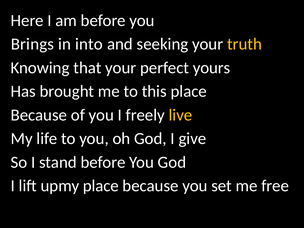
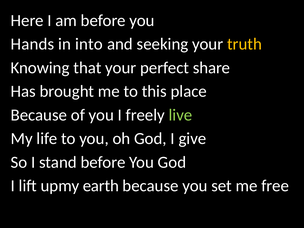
Brings: Brings -> Hands (32, 44)
yours: yours -> share (212, 68)
live colour: yellow -> light green (180, 115)
upmy place: place -> earth (101, 186)
